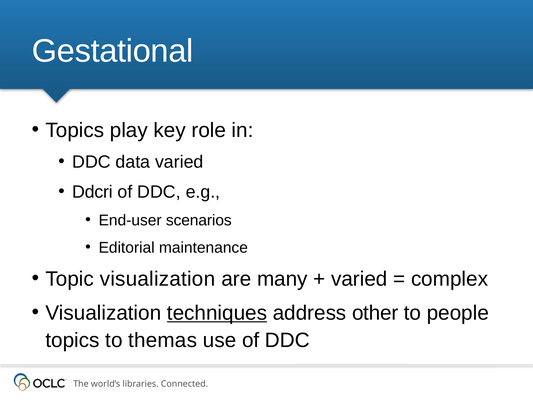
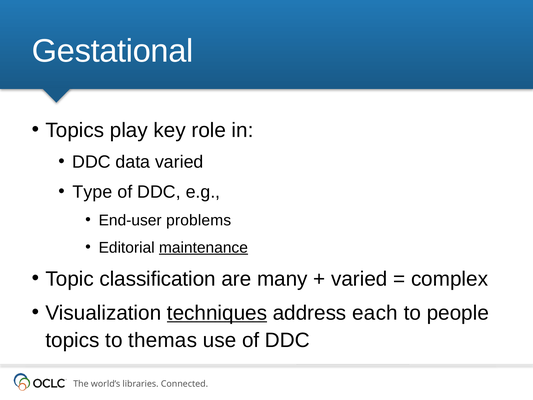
Ddcri: Ddcri -> Type (92, 192)
scenarios: scenarios -> problems (199, 220)
maintenance underline: none -> present (203, 247)
Topic visualization: visualization -> classification (158, 279)
other: other -> each (375, 313)
